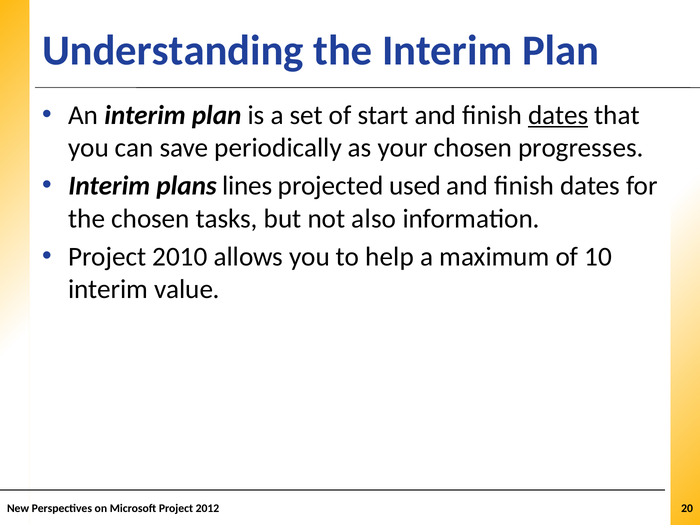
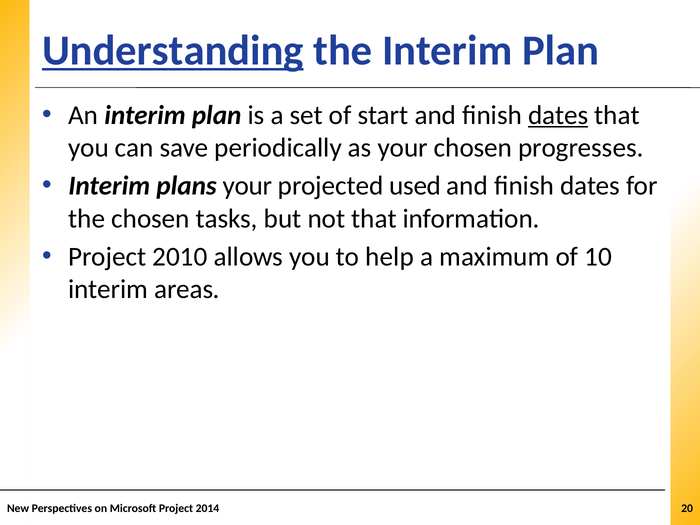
Understanding underline: none -> present (173, 51)
plans lines: lines -> your (247, 186)
not also: also -> that (374, 219)
value: value -> areas (187, 289)
2012: 2012 -> 2014 (207, 508)
